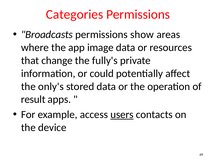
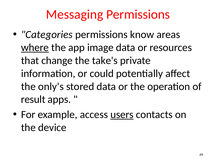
Categories: Categories -> Messaging (75, 14)
Broadcasts: Broadcasts -> Categories (47, 35)
show: show -> know (142, 35)
where underline: none -> present (35, 48)
fully's: fully's -> take's (105, 61)
